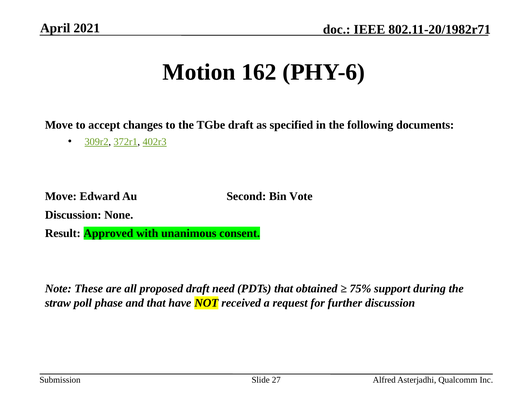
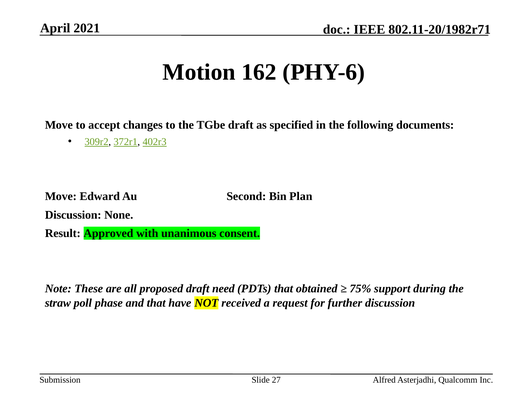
Vote: Vote -> Plan (301, 196)
